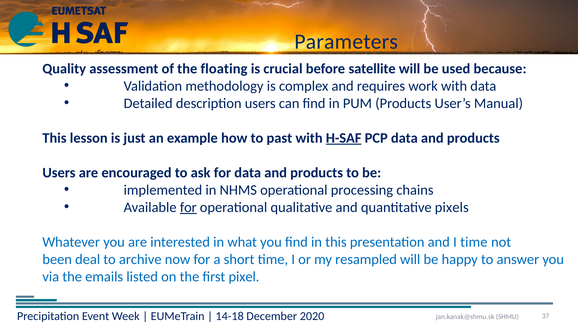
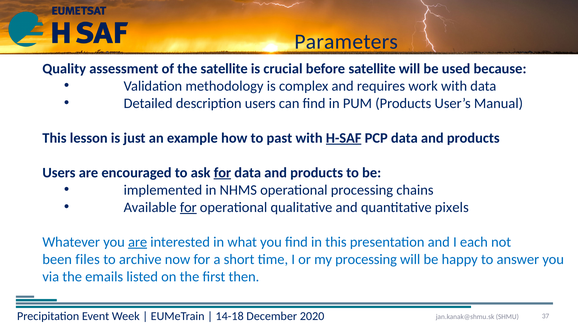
the floating: floating -> satellite (224, 69)
for underline: none -> present (222, 173)
are underline: none -> present (138, 242)
I time: time -> each (474, 242)
deal: deal -> files (88, 259)
my resampled: resampled -> processing (366, 259)
pixel: pixel -> then (244, 277)
